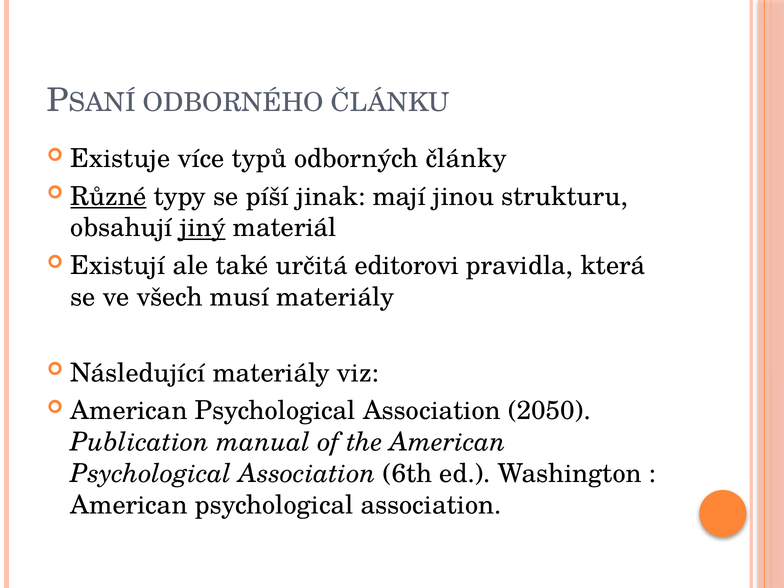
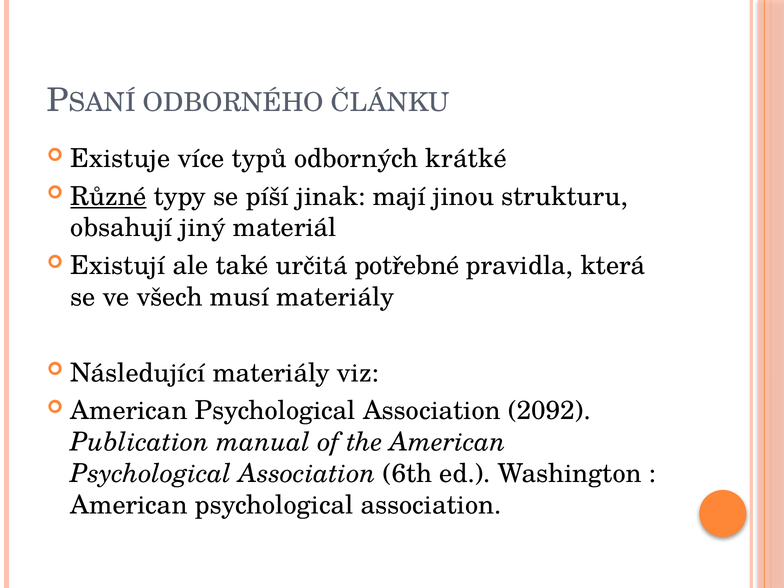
články: články -> krátké (466, 159)
jiný underline: present -> none (203, 228)
editorovi: editorovi -> potřebné (407, 266)
2050: 2050 -> 2092 (549, 411)
